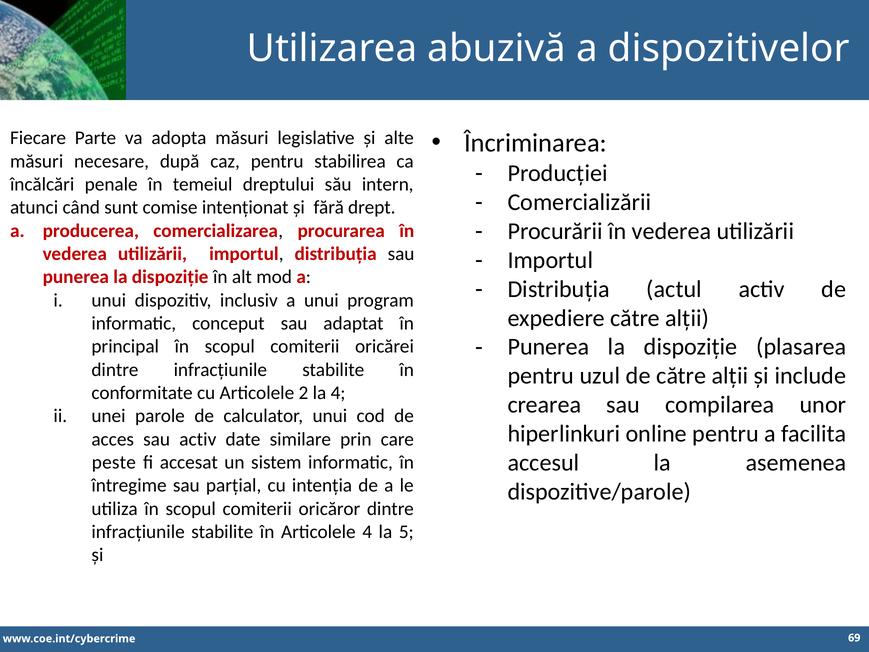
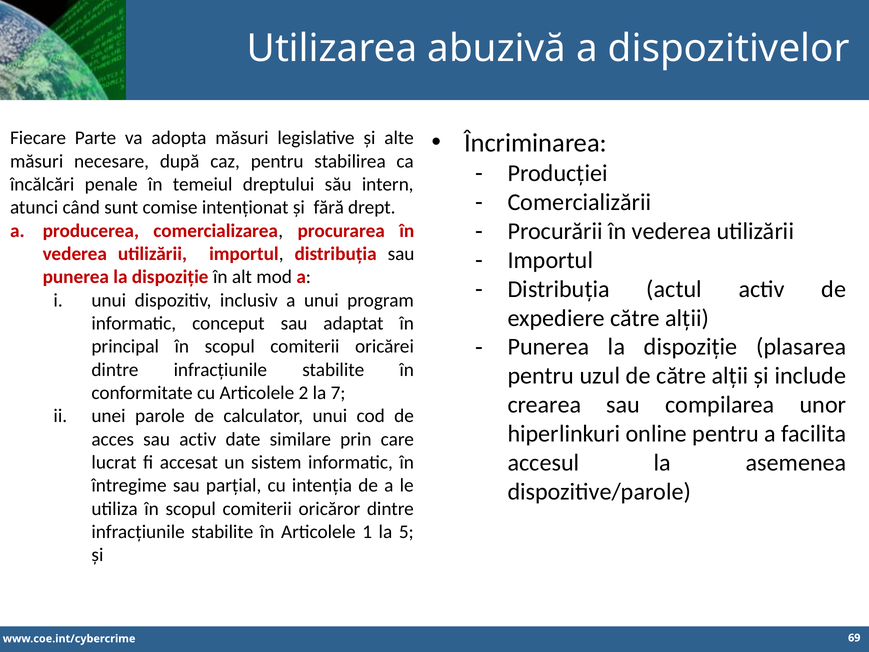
la 4: 4 -> 7 (338, 393)
peste: peste -> lucrat (114, 462)
Articolele 4: 4 -> 1 (367, 532)
